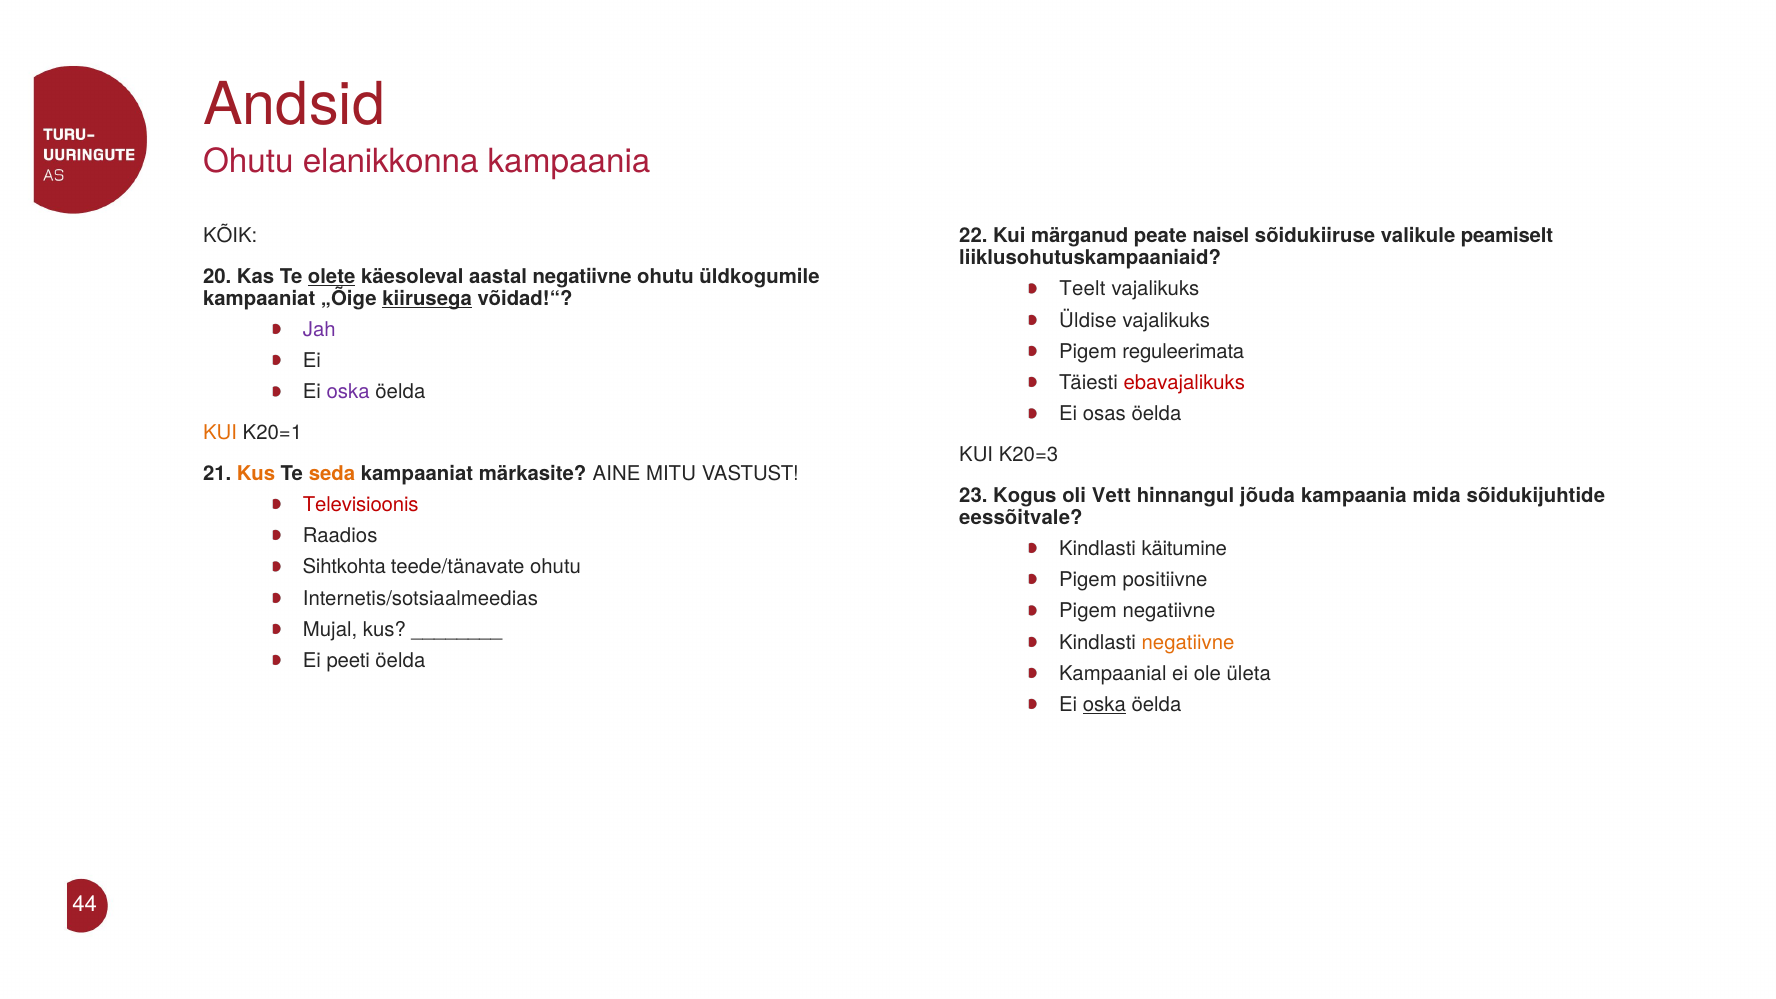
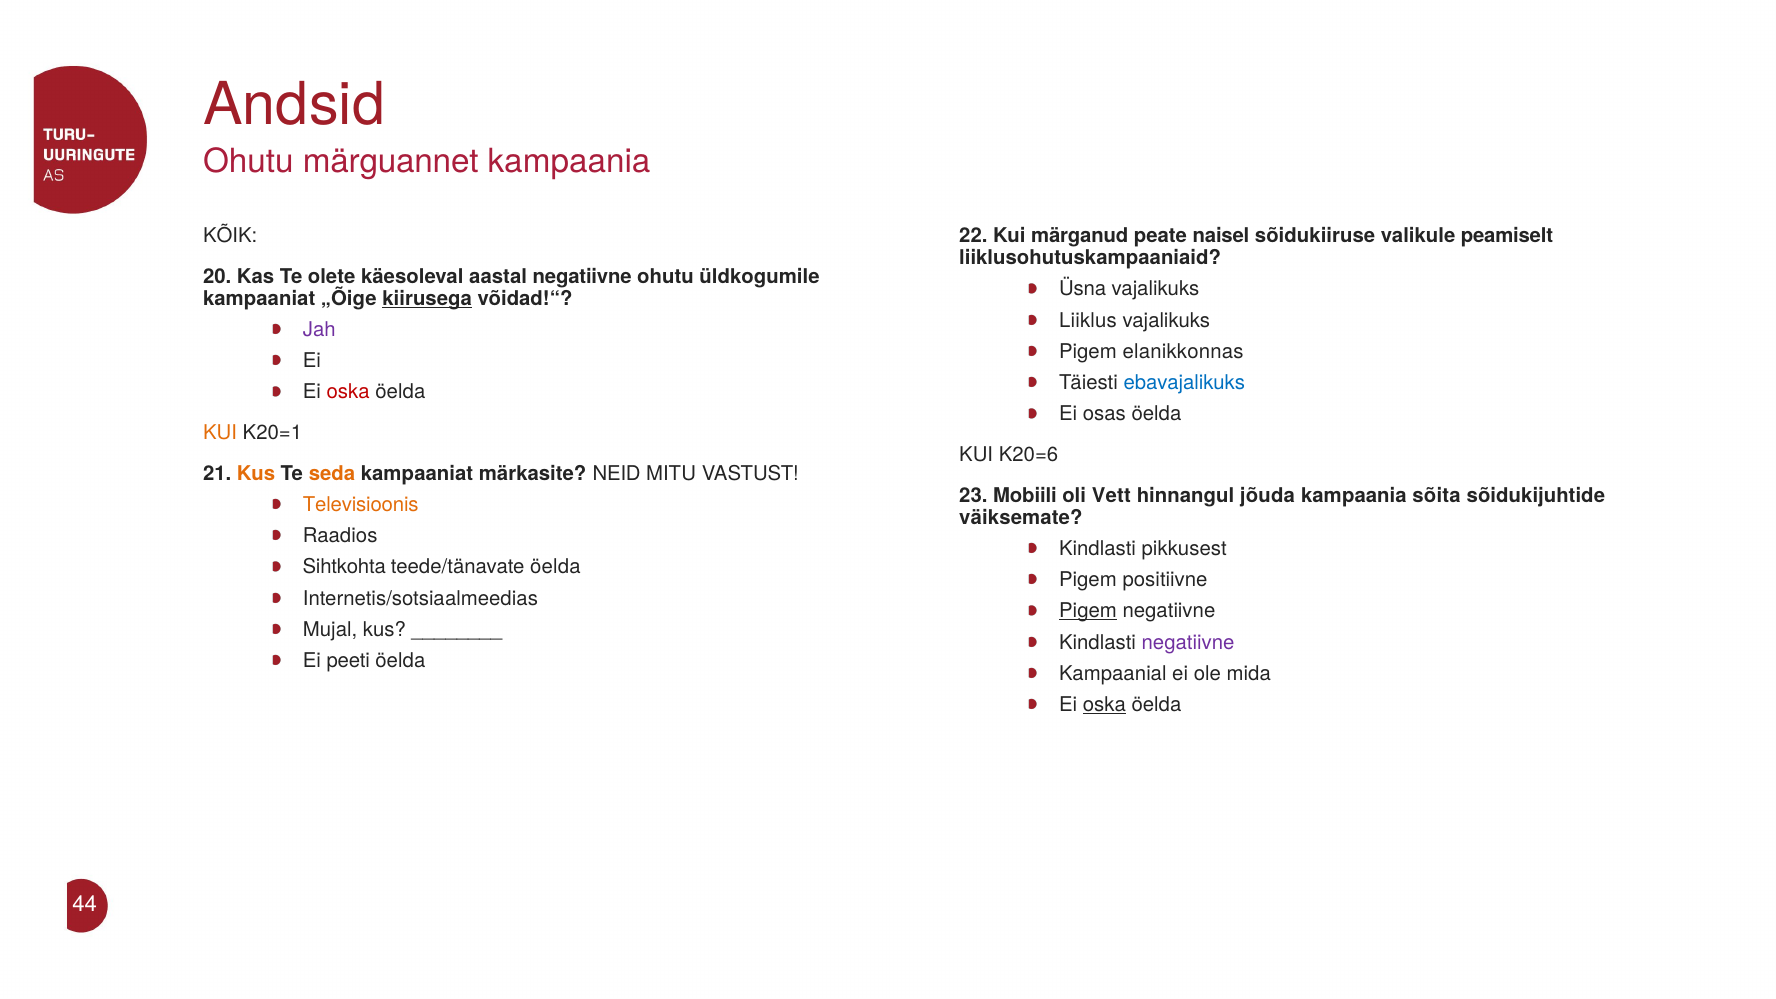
elanikkonna: elanikkonna -> märguannet (391, 162)
olete underline: present -> none (332, 276)
Teelt: Teelt -> Üsna (1083, 289)
Üldise: Üldise -> Liiklus (1088, 320)
reguleerimata: reguleerimata -> elanikkonnas (1183, 352)
ebavajalikuks colour: red -> blue (1184, 383)
oska colour: purple -> red (348, 392)
K20=3: K20=3 -> K20=6 (1029, 455)
AINE: AINE -> NEID (617, 473)
Kogus: Kogus -> Mobiili (1025, 495)
mida: mida -> sõita (1437, 495)
Televisioonis colour: red -> orange (361, 505)
eessõitvale: eessõitvale -> väiksemate (1021, 517)
käitumine: käitumine -> pikkusest (1184, 549)
teede/tänavate ohutu: ohutu -> öelda (555, 567)
Pigem underline: none -> present (1088, 611)
negatiivne colour: orange -> purple (1188, 642)
ületa: ületa -> mida (1249, 674)
